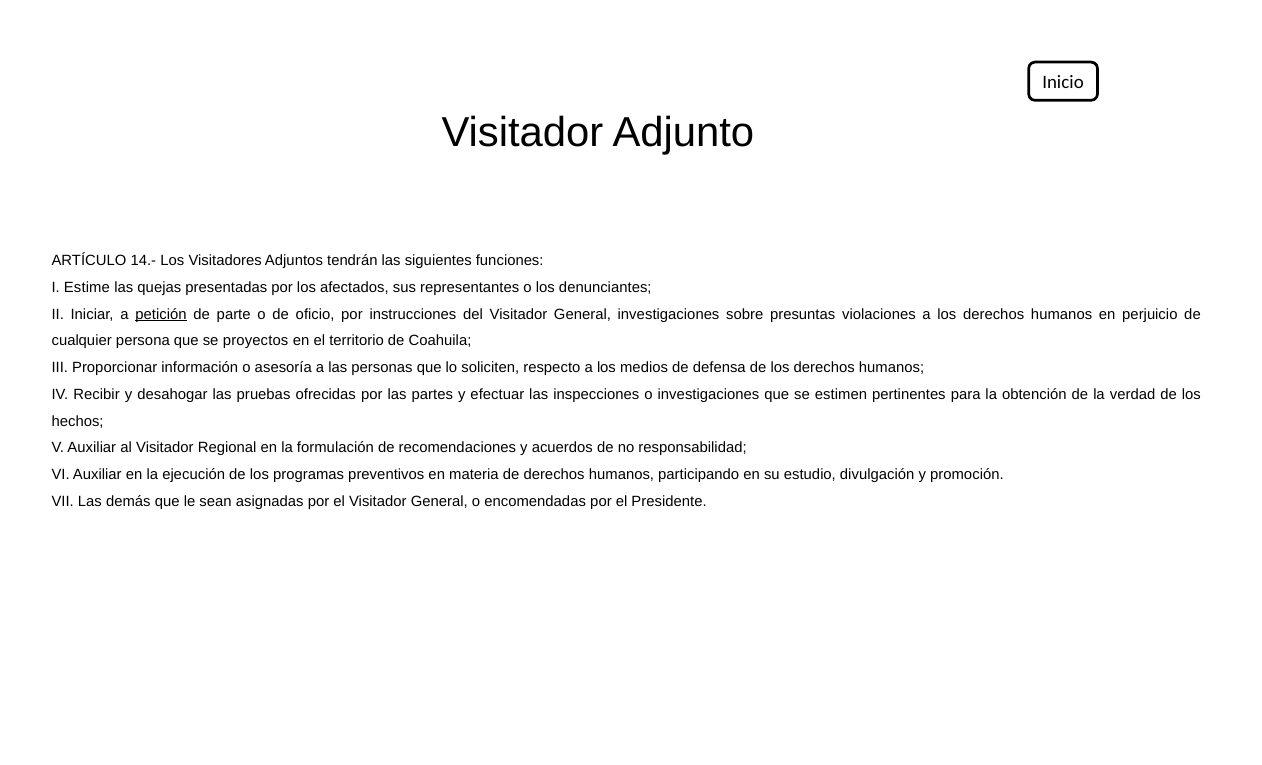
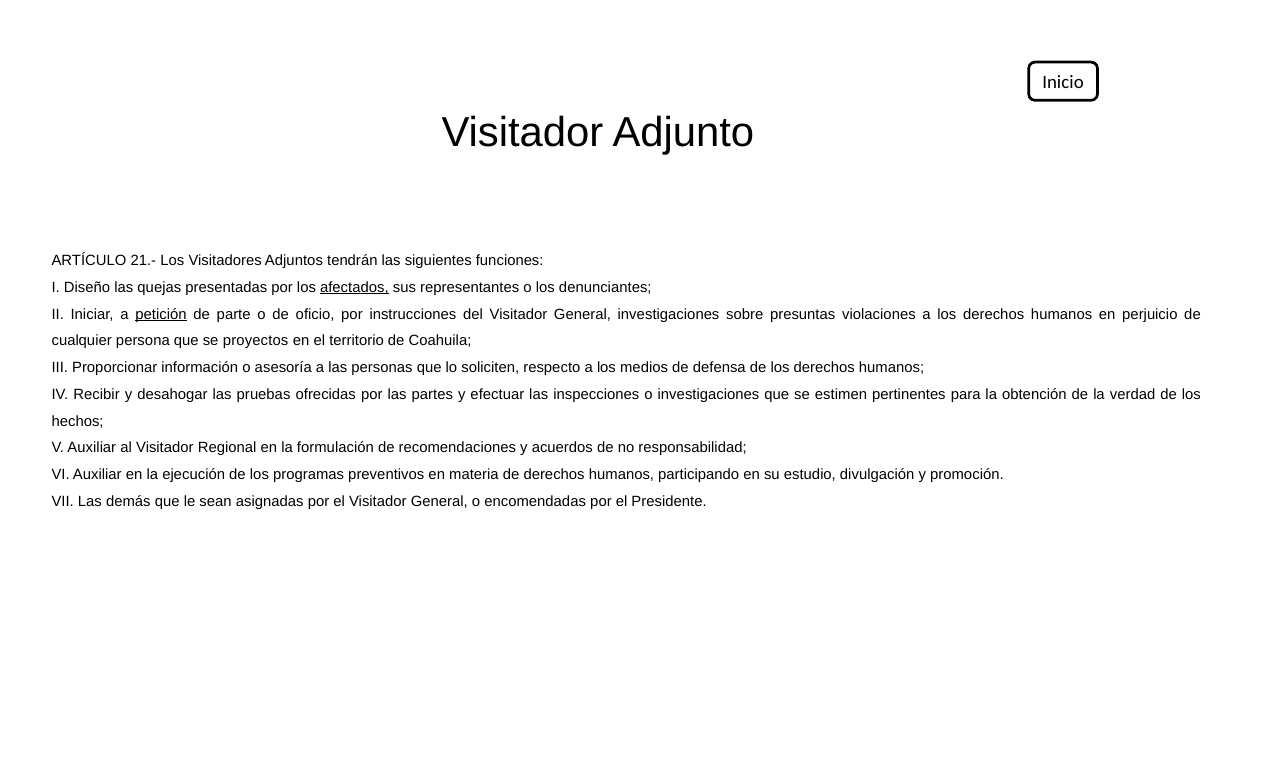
14.-: 14.- -> 21.- (143, 261)
Estime: Estime -> Diseño (87, 287)
afectados underline: none -> present (354, 287)
